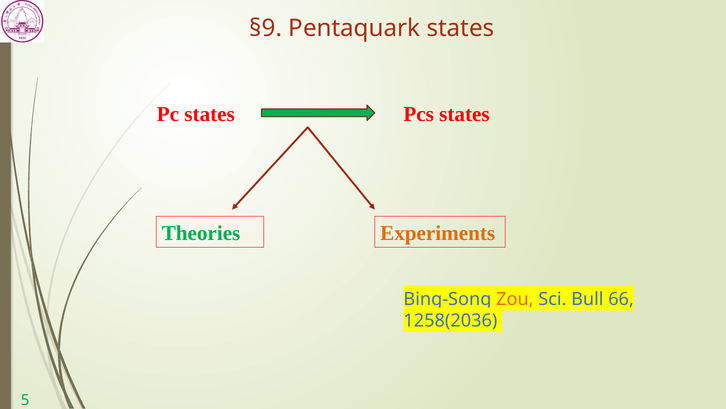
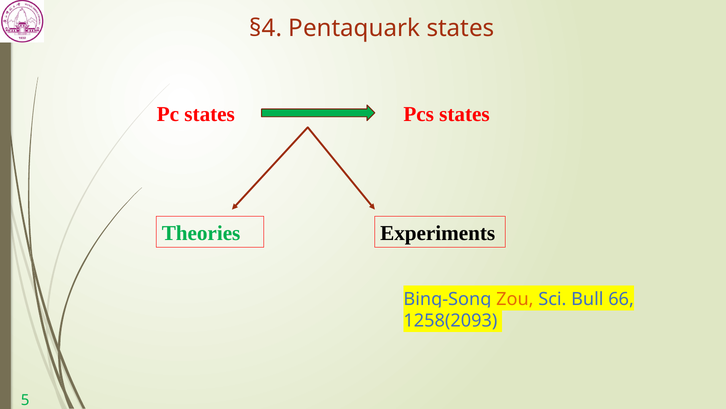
§9: §9 -> §4 (266, 28)
Experiments colour: orange -> black (438, 233)
1258(2036: 1258(2036 -> 1258(2093 (450, 320)
